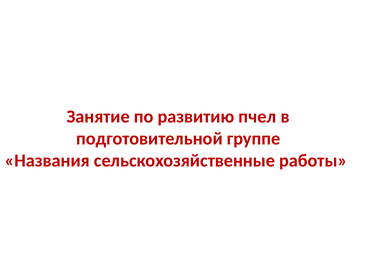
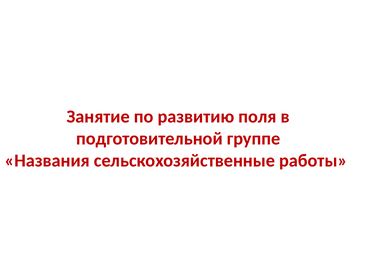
пчел: пчел -> поля (257, 117)
